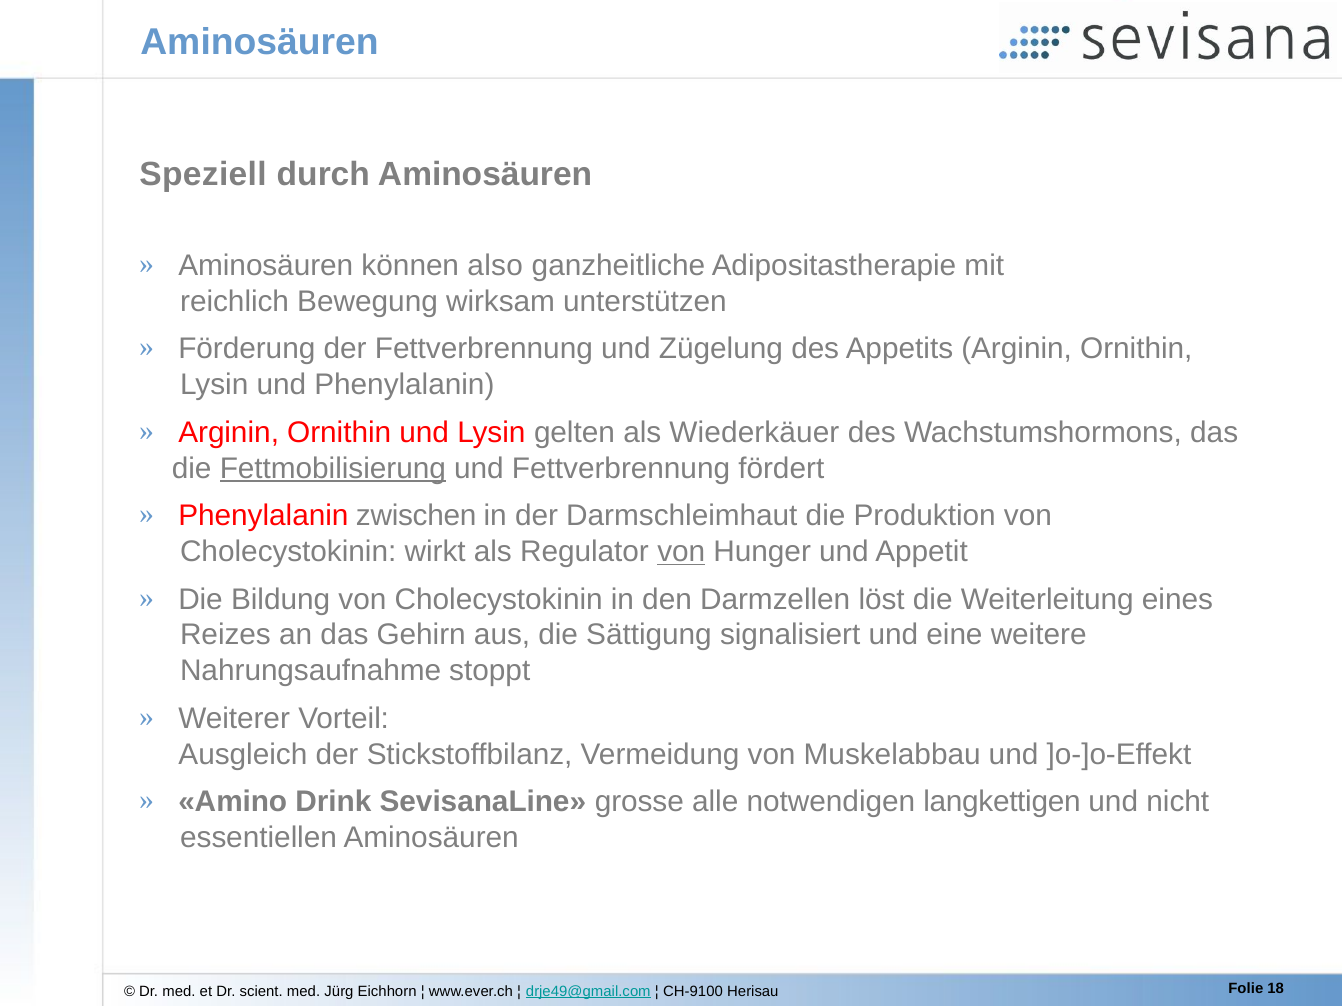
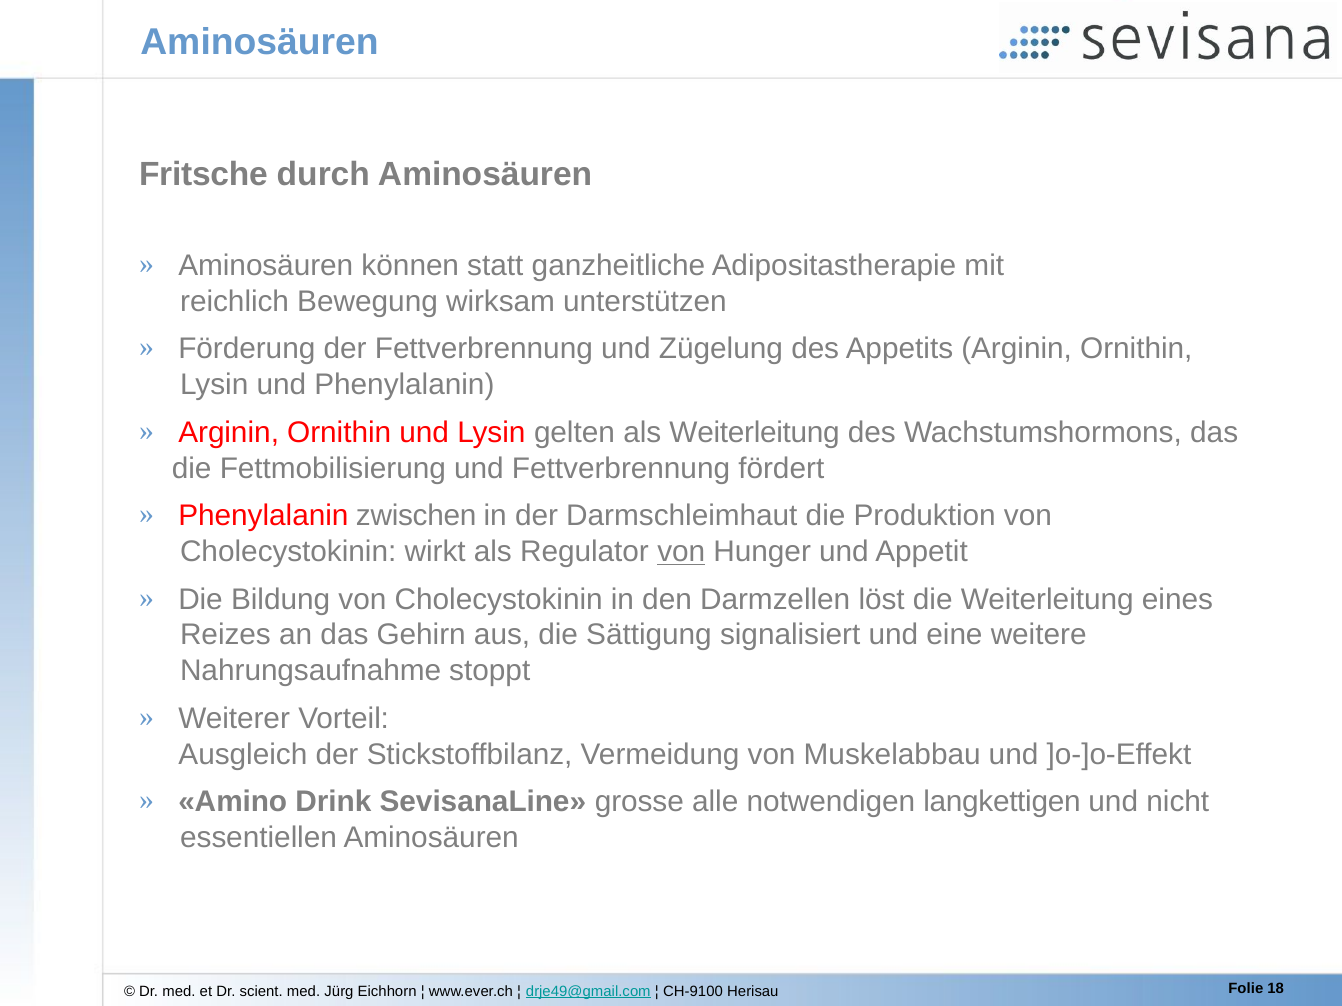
Speziell: Speziell -> Fritsche (203, 175)
also: also -> statt (495, 266)
als Wiederkäuer: Wiederkäuer -> Weiterleitung (755, 433)
Fettmobilisierung underline: present -> none (333, 468)
